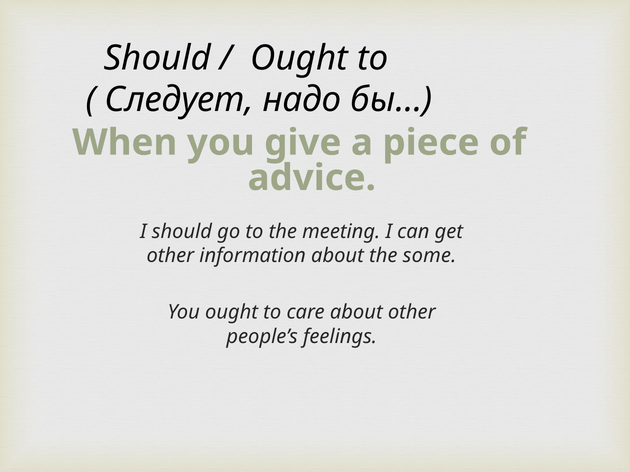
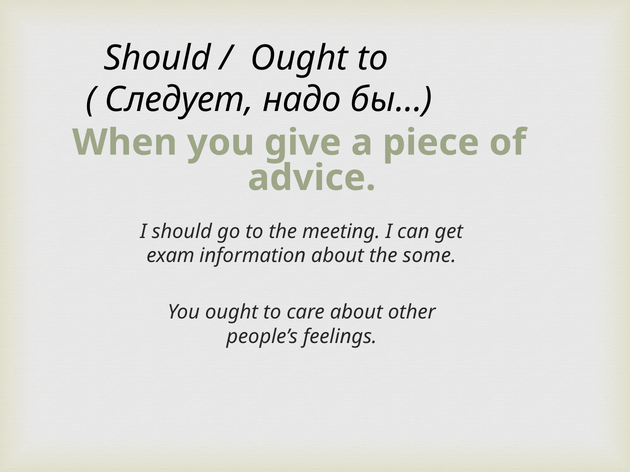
other: other -> exam (170, 256)
